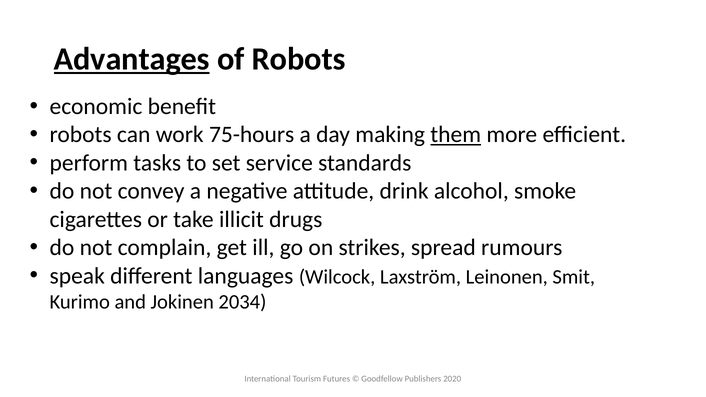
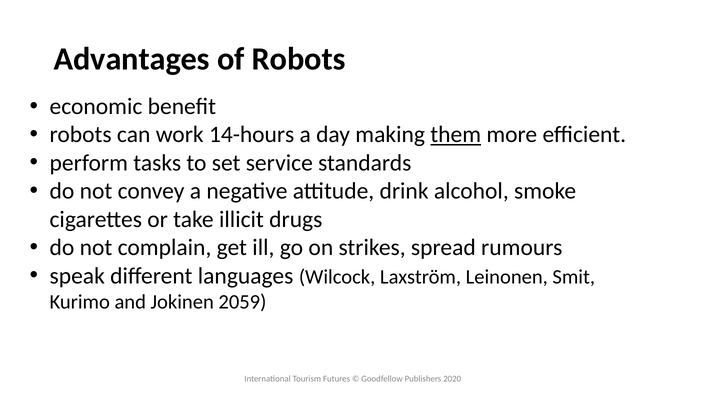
Advantages underline: present -> none (132, 59)
75-hours: 75-hours -> 14-hours (252, 135)
2034: 2034 -> 2059 (242, 302)
